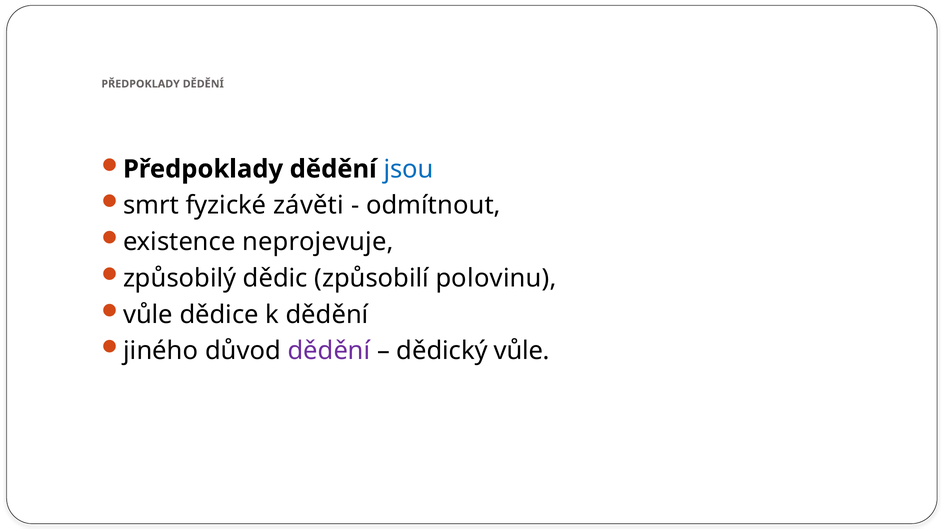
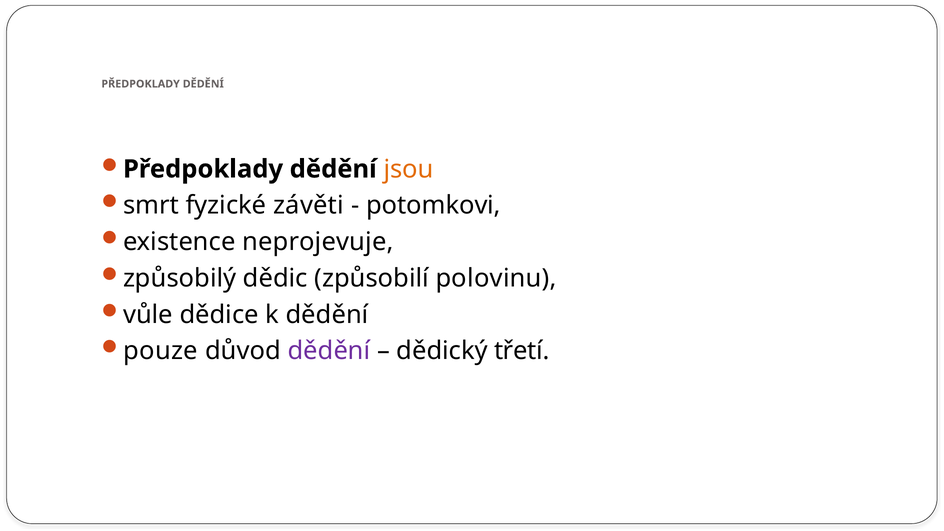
jsou colour: blue -> orange (409, 169)
odmítnout: odmítnout -> potomkovi (433, 205)
jiného: jiného -> pouze (161, 351)
dědický vůle: vůle -> třetí (522, 351)
